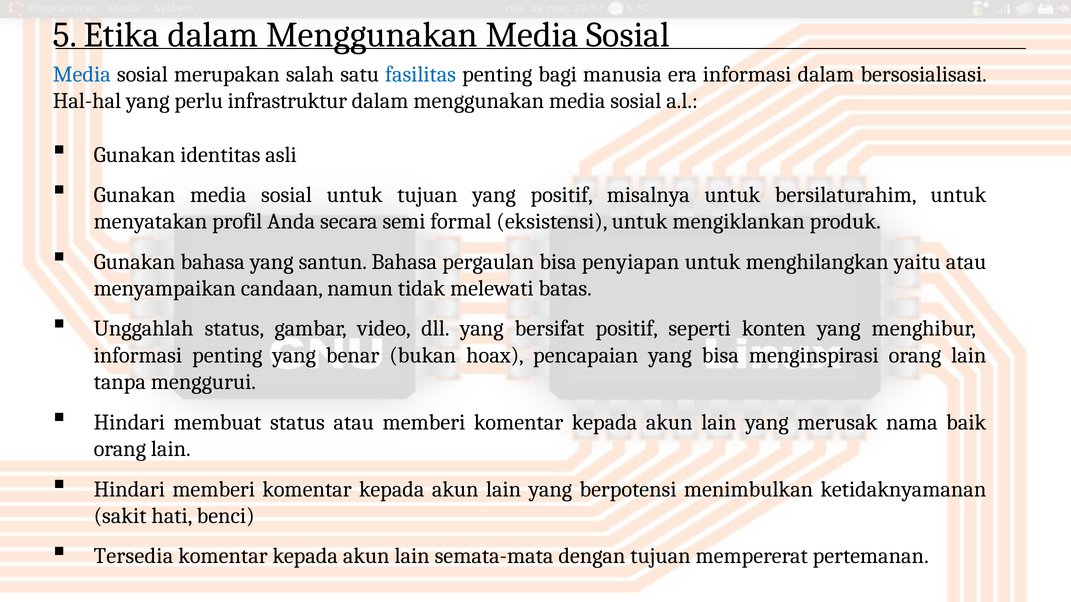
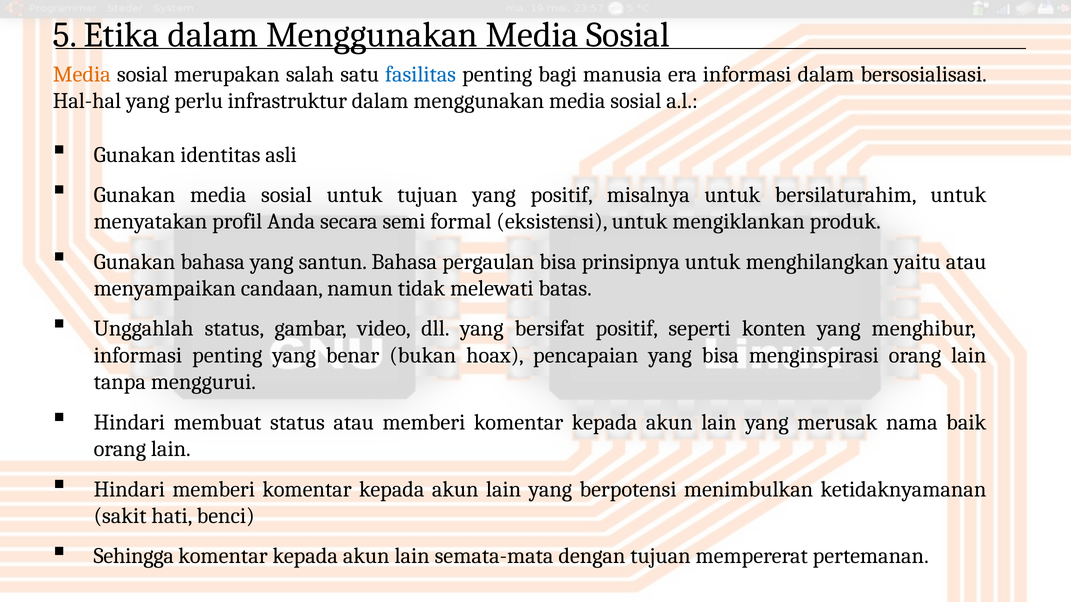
Media colour: blue -> orange (82, 74)
penyiapan: penyiapan -> prinsipnya (631, 262)
Tersedia: Tersedia -> Sehingga (134, 556)
